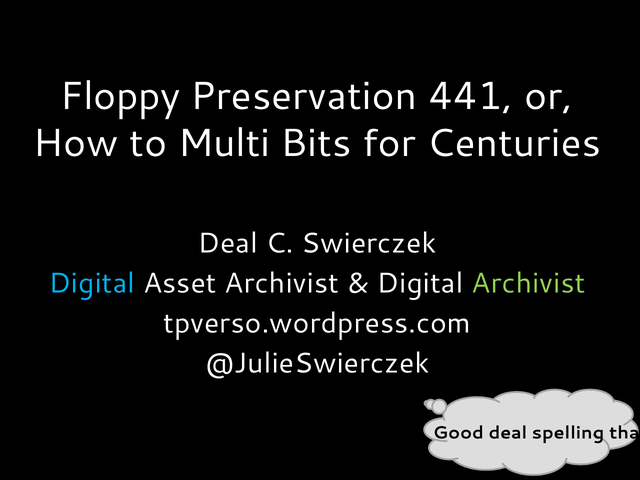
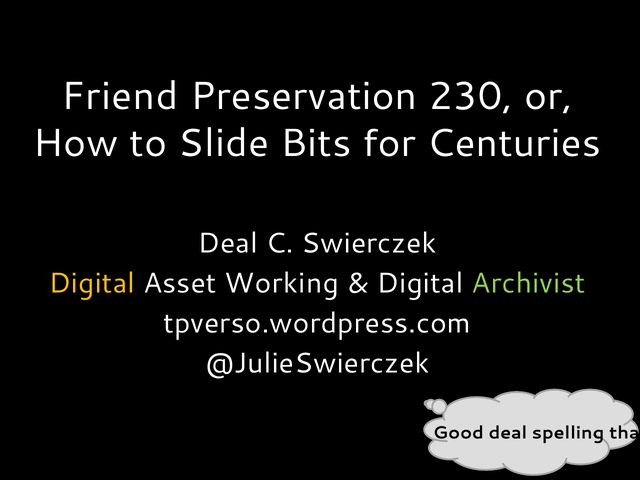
Floppy: Floppy -> Friend (120, 96)
441: 441 -> 230 (471, 96)
Multi: Multi -> Slide (224, 143)
Digital colour: light blue -> yellow (92, 283)
Asset Archivist: Archivist -> Working (282, 283)
